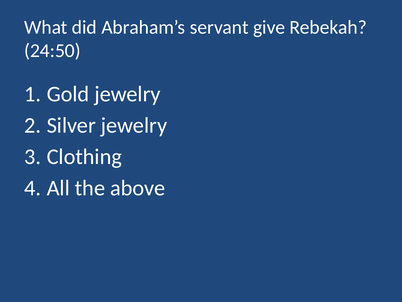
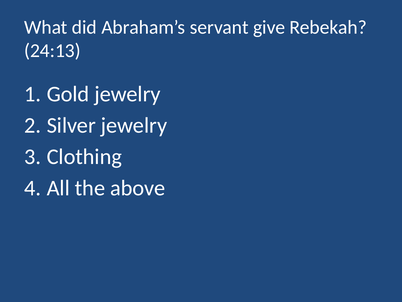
24:50: 24:50 -> 24:13 (52, 51)
